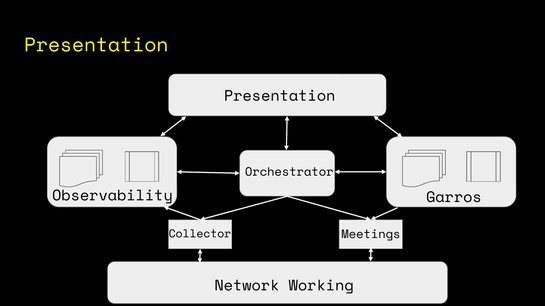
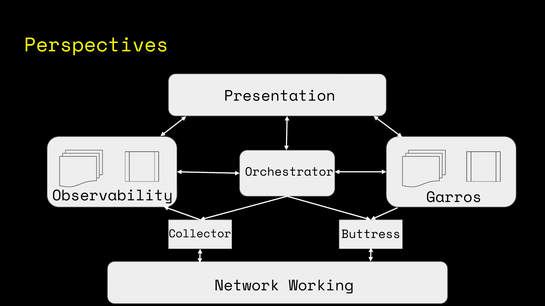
Presentation: Presentation -> Perspectives (96, 45)
Meetings: Meetings -> Buttress (371, 235)
